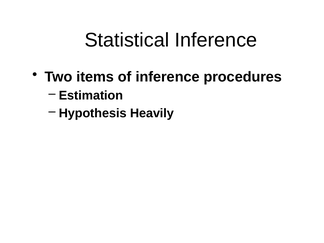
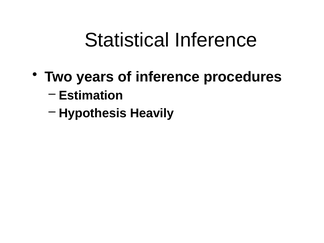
items: items -> years (95, 77)
